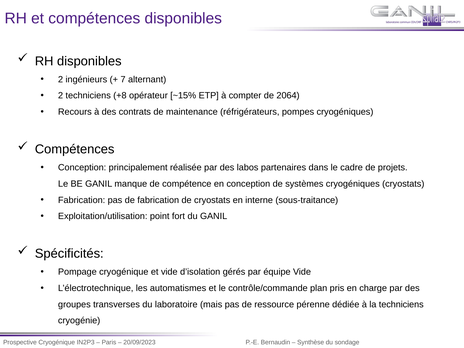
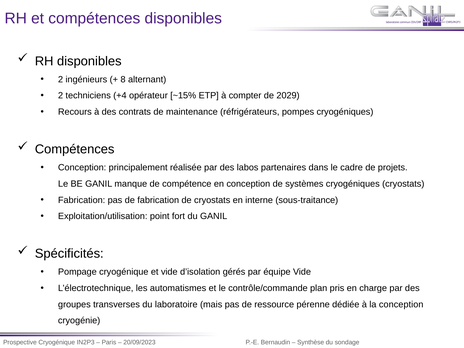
7: 7 -> 8 (123, 79)
+8: +8 -> +4 (120, 96)
2064: 2064 -> 2029 (288, 96)
la techniciens: techniciens -> conception (401, 304)
